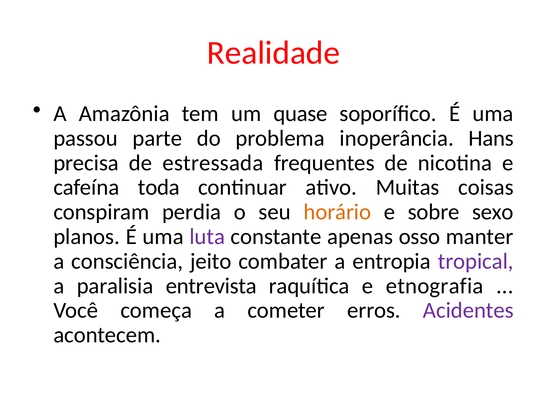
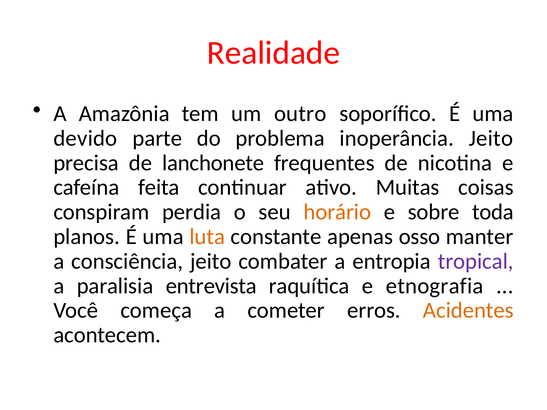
quase: quase -> outro (300, 114)
passou: passou -> devido (85, 138)
inoperância Hans: Hans -> Jeito (491, 138)
estressada: estressada -> lanchonete (213, 163)
toda: toda -> feita (159, 188)
sexo: sexo -> toda (493, 212)
luta colour: purple -> orange (207, 237)
Acidentes colour: purple -> orange (468, 311)
